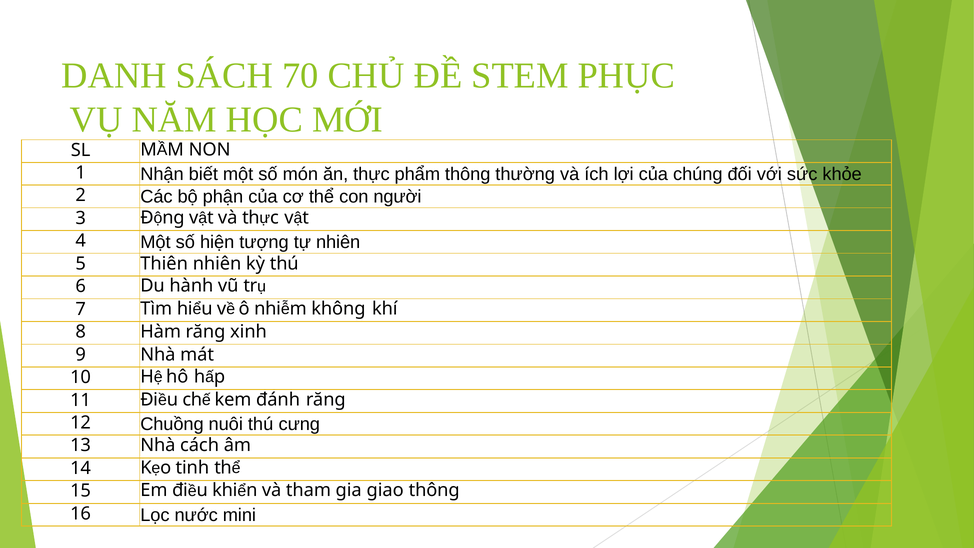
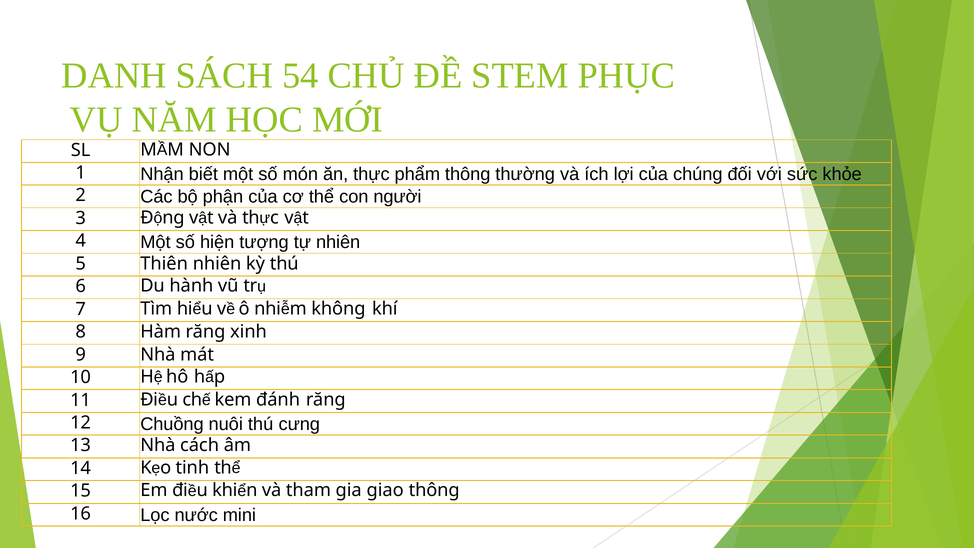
70: 70 -> 54 (300, 76)
